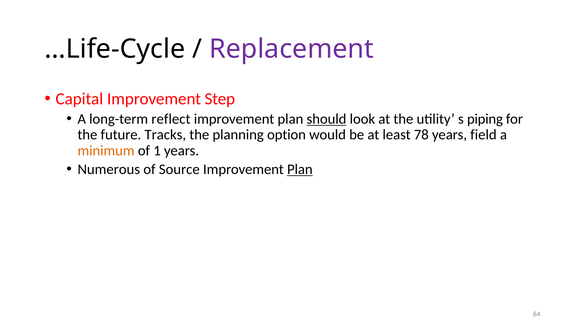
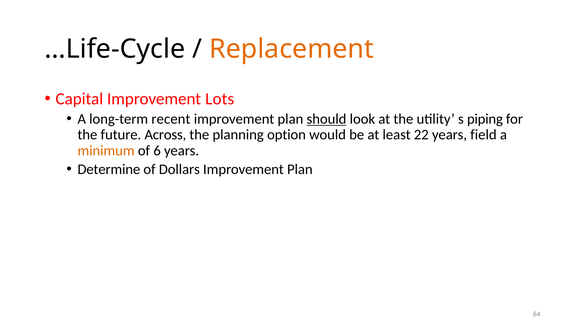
Replacement colour: purple -> orange (291, 49)
Step: Step -> Lots (220, 99)
reflect: reflect -> recent (171, 119)
Tracks: Tracks -> Across (165, 135)
78: 78 -> 22 (421, 135)
1: 1 -> 6 (157, 151)
Numerous: Numerous -> Determine (109, 169)
Source: Source -> Dollars (179, 169)
Plan underline: present -> none (300, 169)
